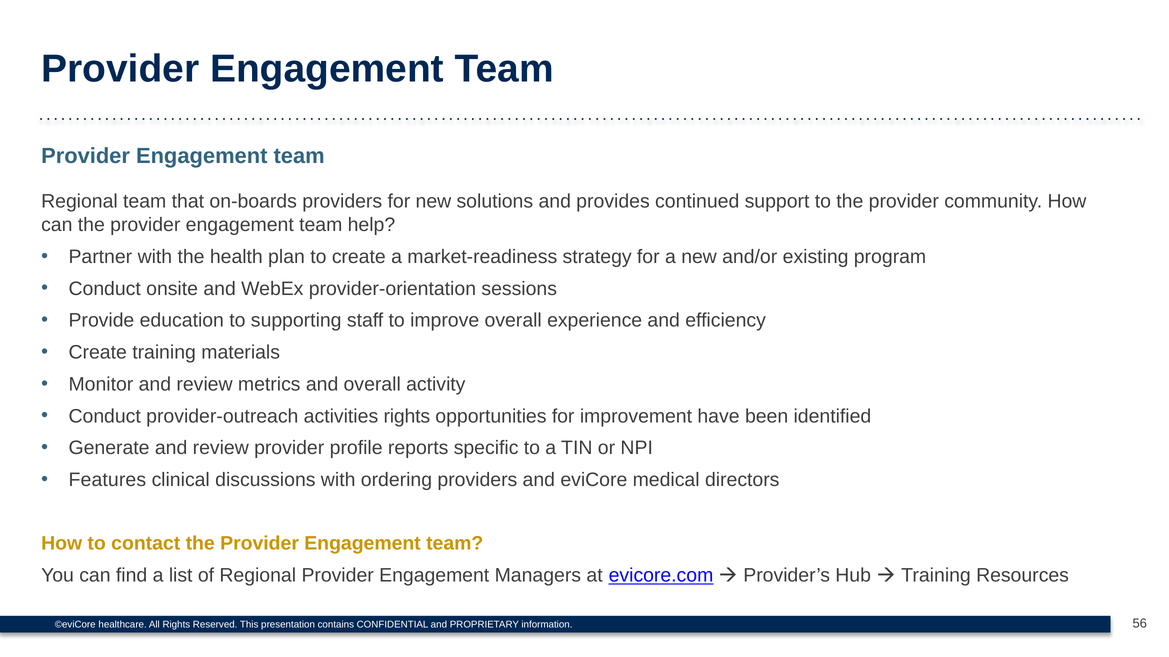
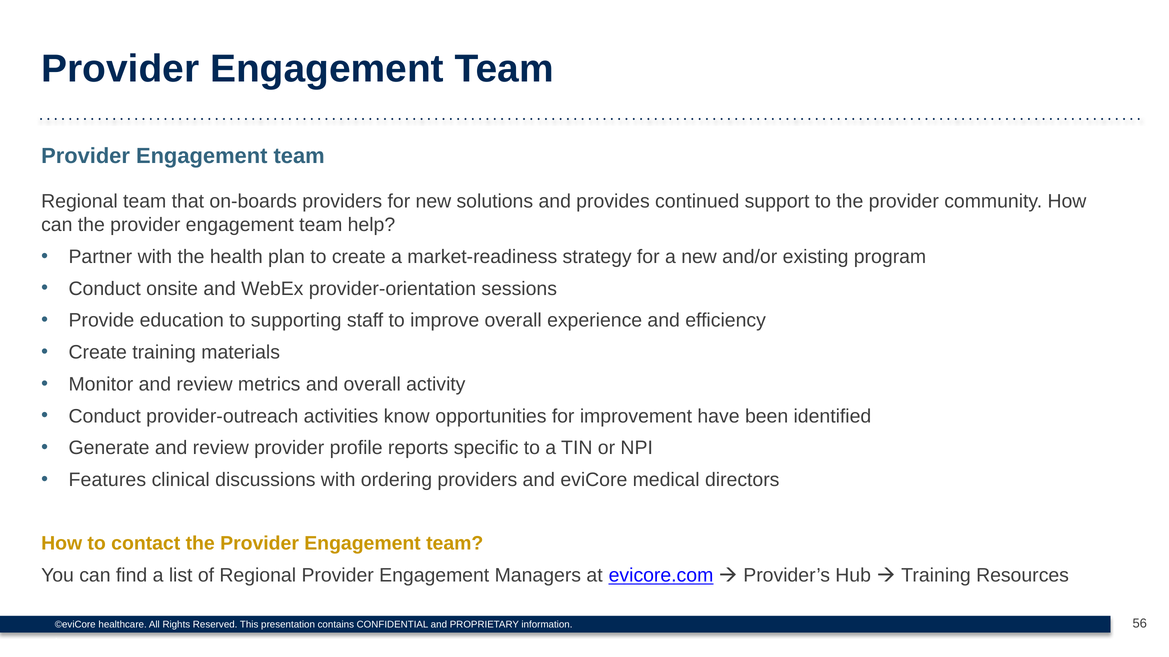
activities rights: rights -> know (407, 416)
